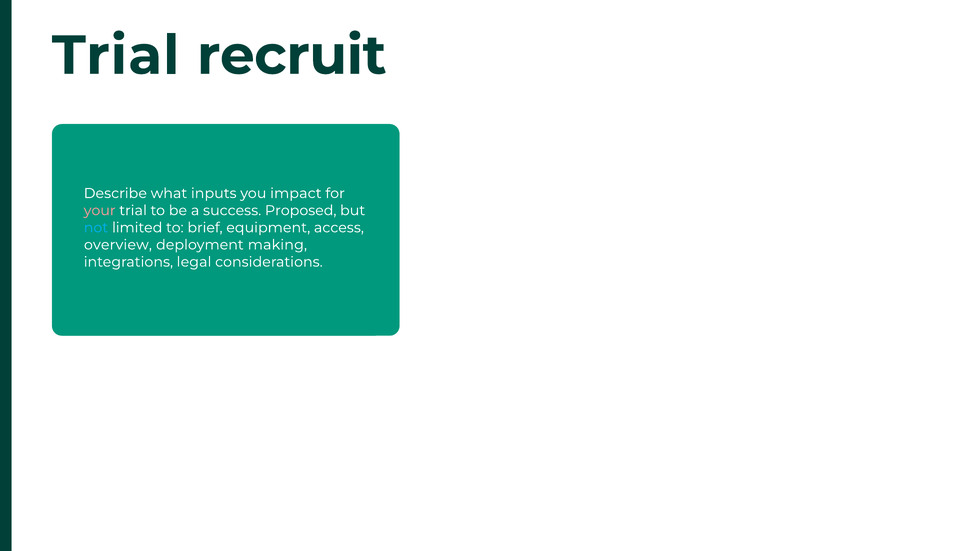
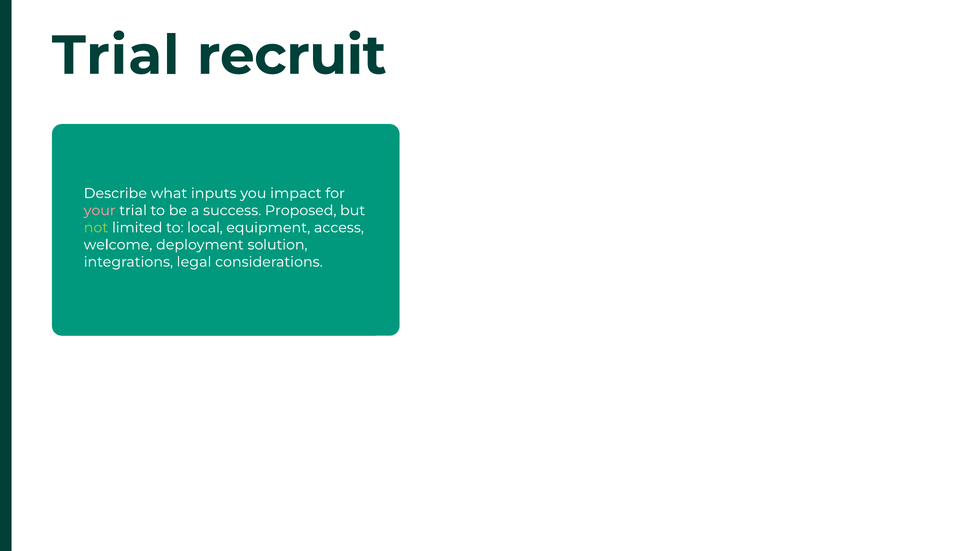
not colour: light blue -> light green (96, 227)
brief: brief -> local (205, 227)
overview: overview -> welcome (118, 245)
making: making -> solution (278, 245)
